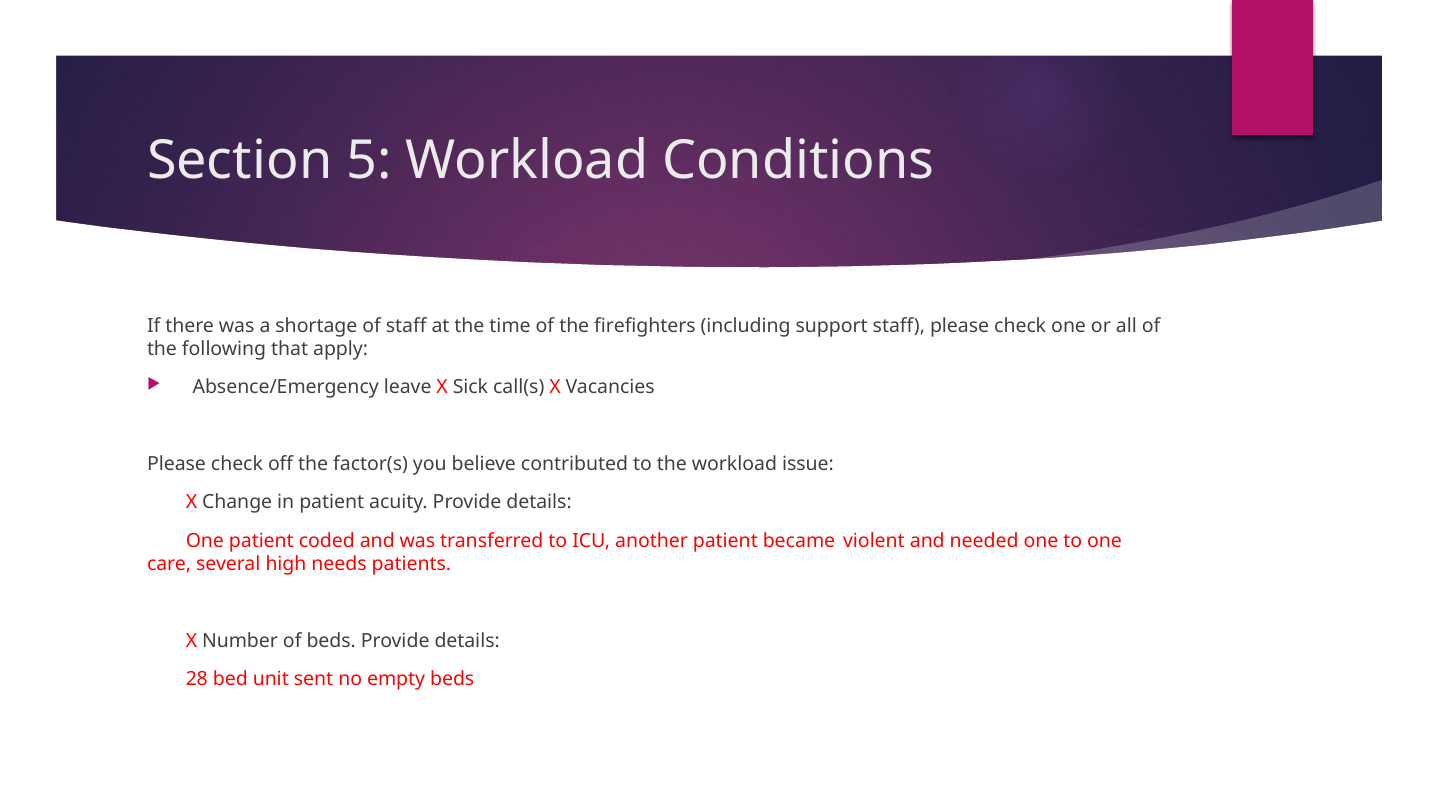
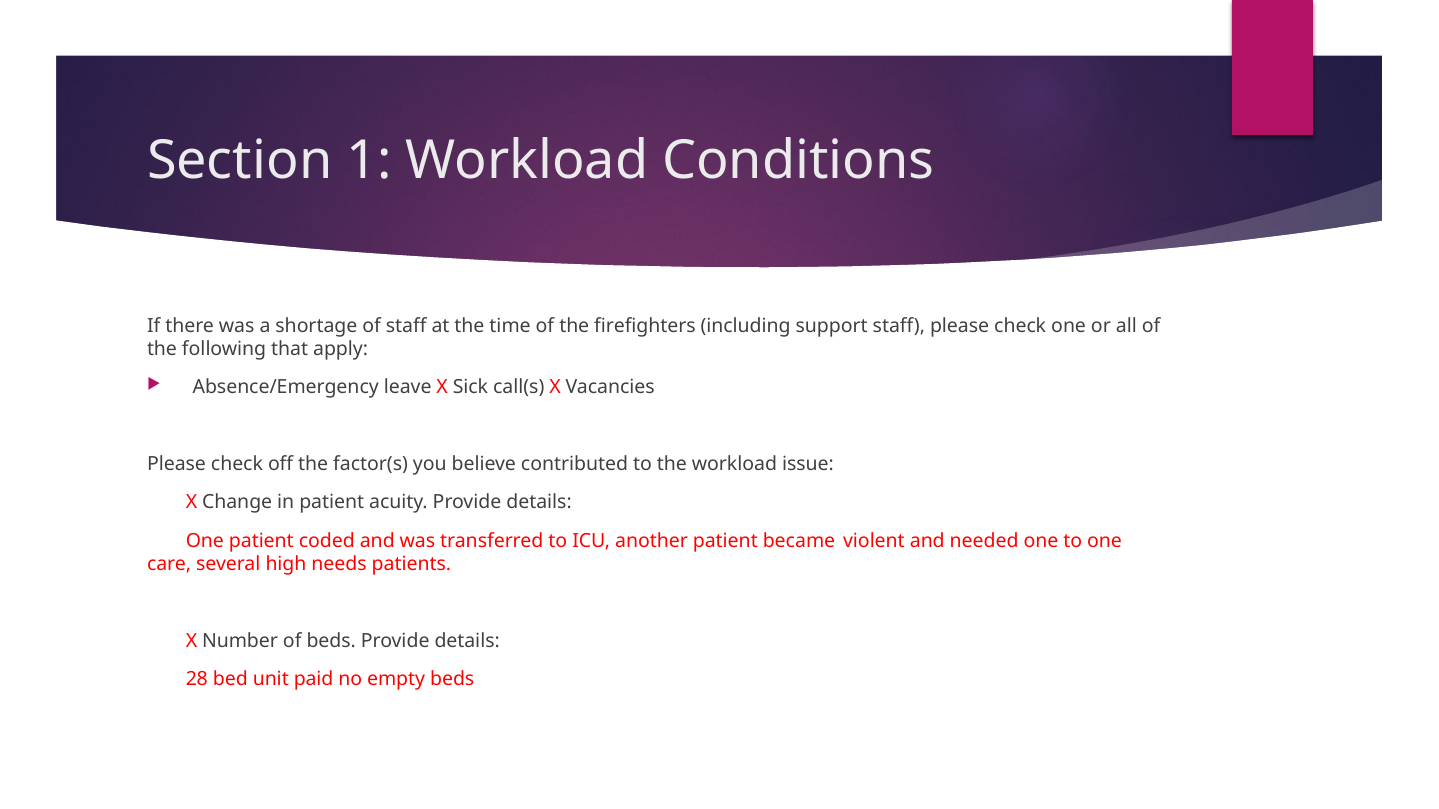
5: 5 -> 1 (369, 160)
sent: sent -> paid (314, 680)
